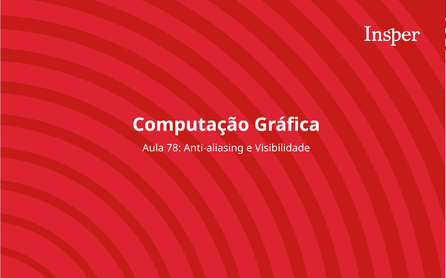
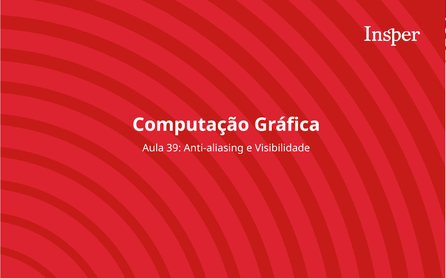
78: 78 -> 39 (174, 149)
